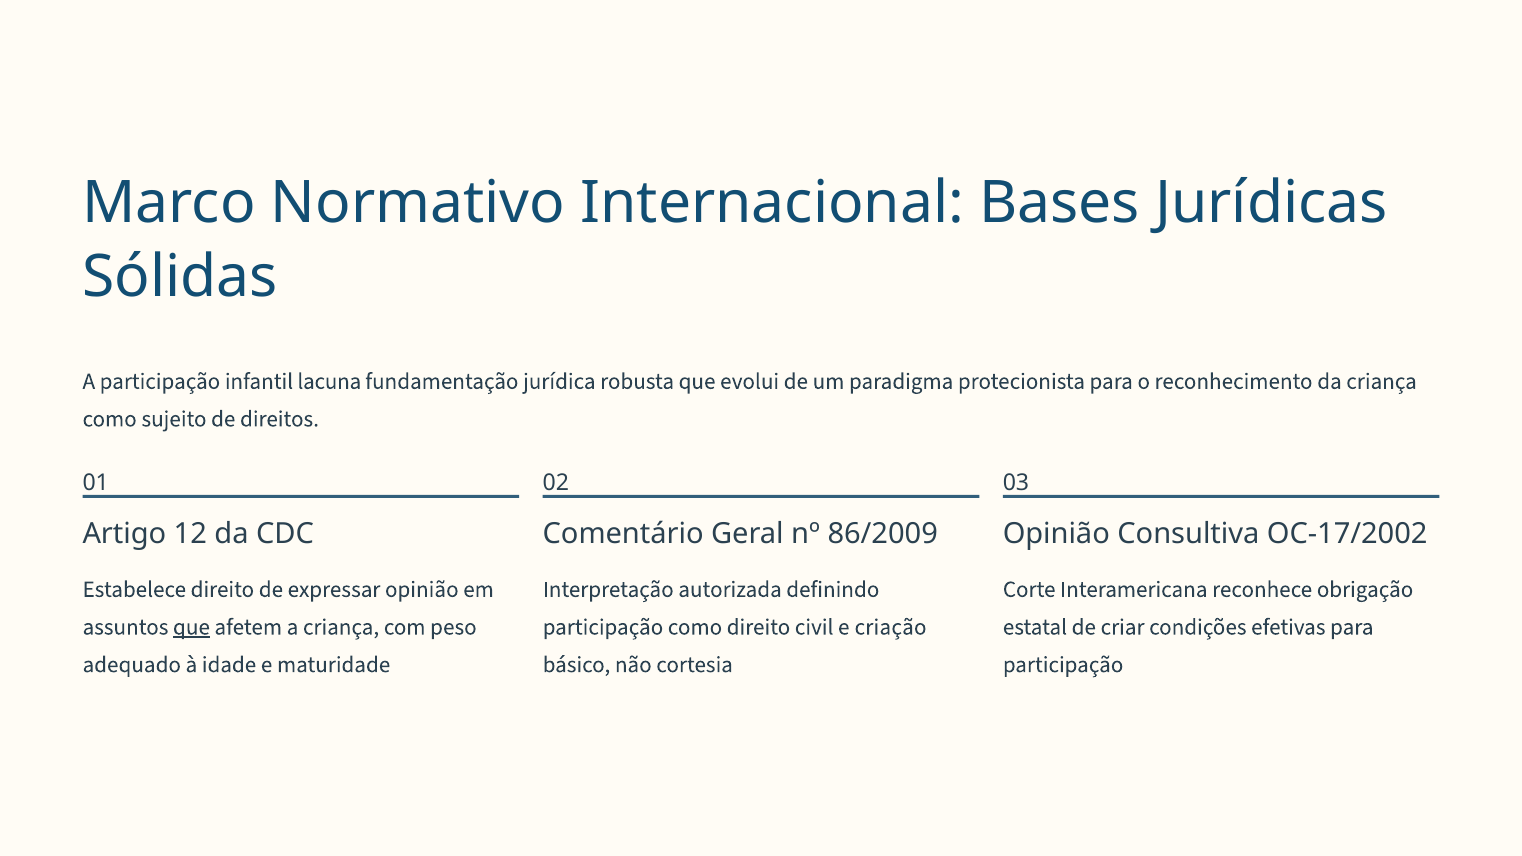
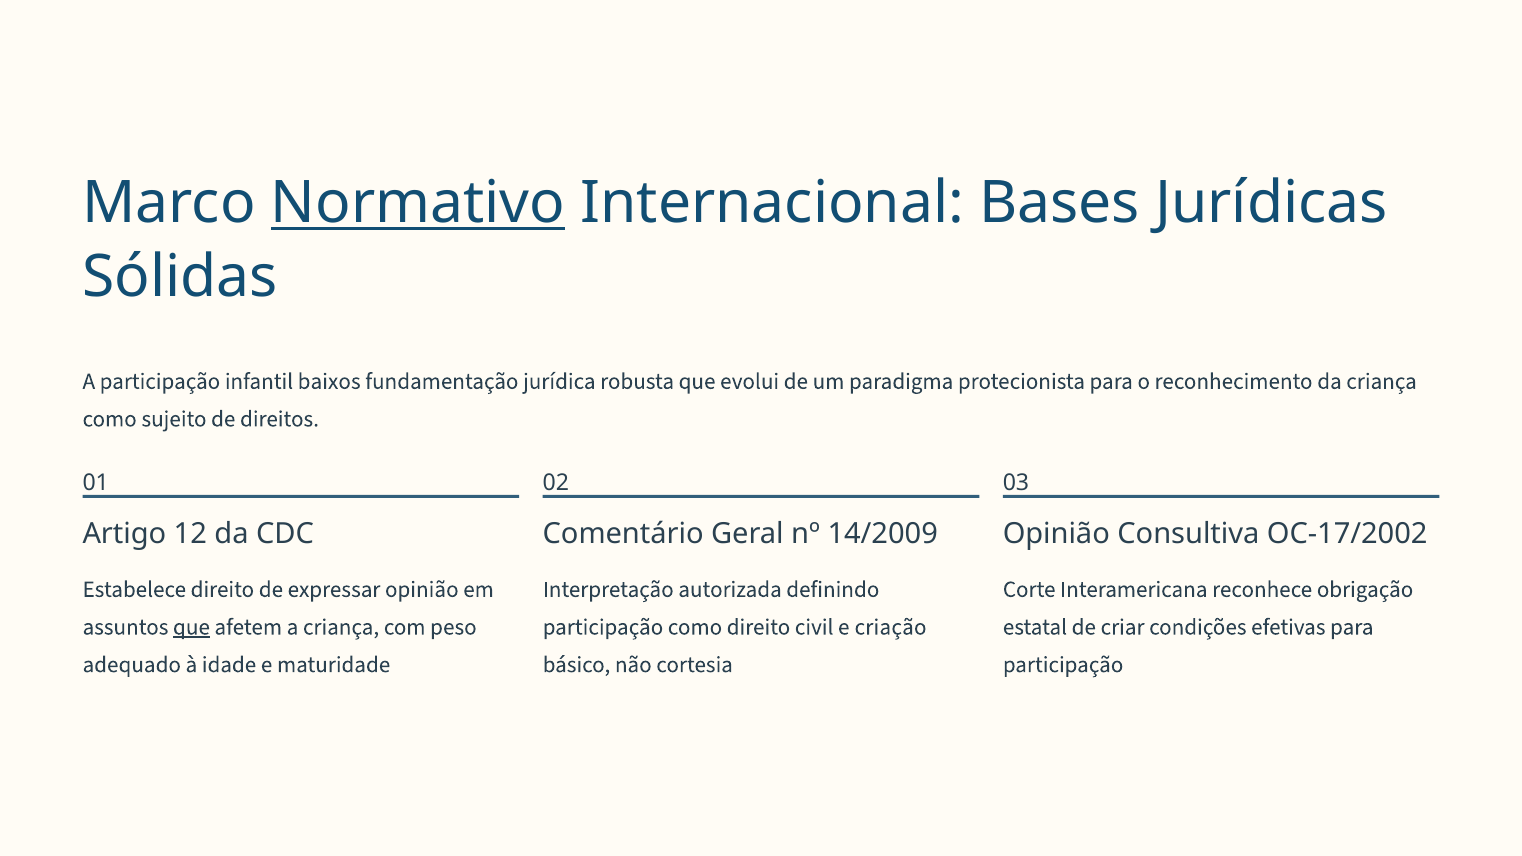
Normativo underline: none -> present (418, 203)
lacuna: lacuna -> baixos (329, 381)
86/2009: 86/2009 -> 14/2009 (883, 534)
